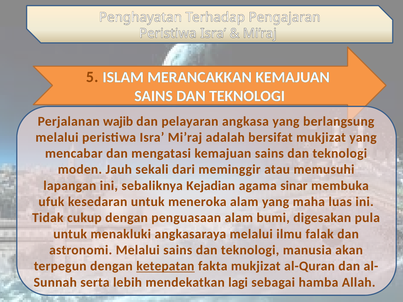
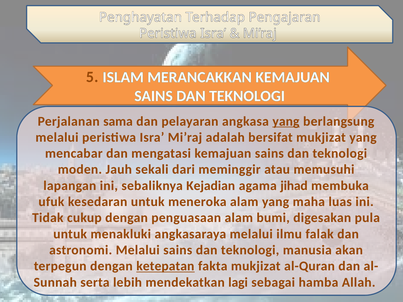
wajib: wajib -> sama (118, 121)
yang underline: none -> present (286, 121)
sinar: sinar -> jihad (294, 186)
